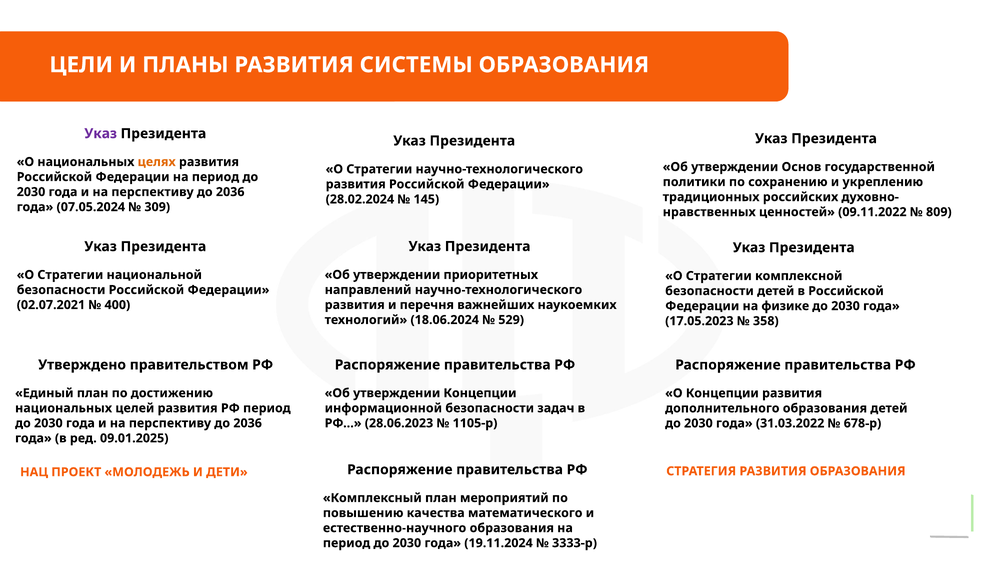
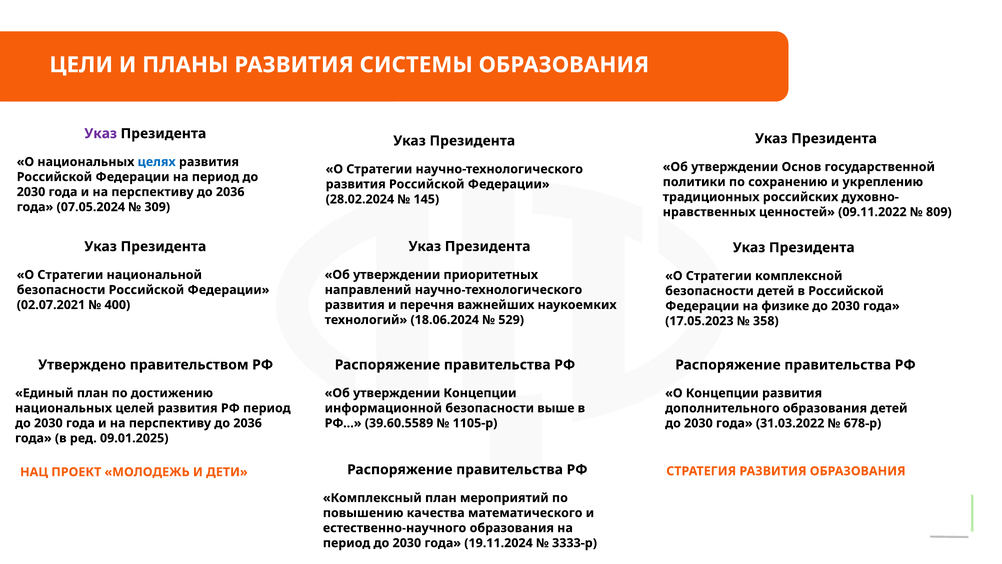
целях colour: orange -> blue (157, 162)
задач: задач -> выше (556, 408)
28.06.2023: 28.06.2023 -> 39.60.5589 (399, 423)
